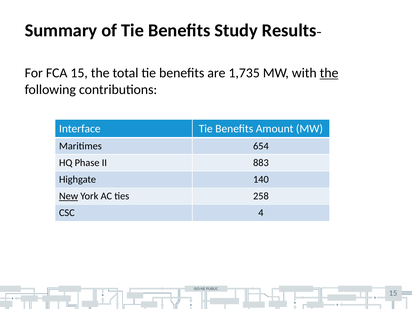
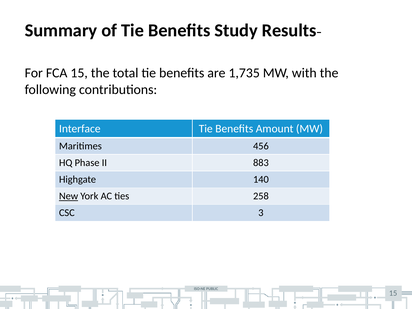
the underline: present -> none (329, 73)
654: 654 -> 456 (261, 146)
4: 4 -> 3 (261, 213)
